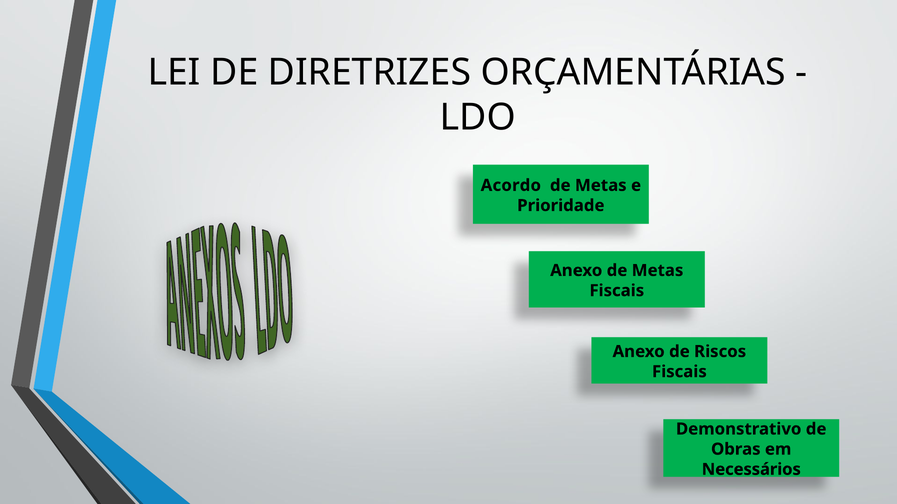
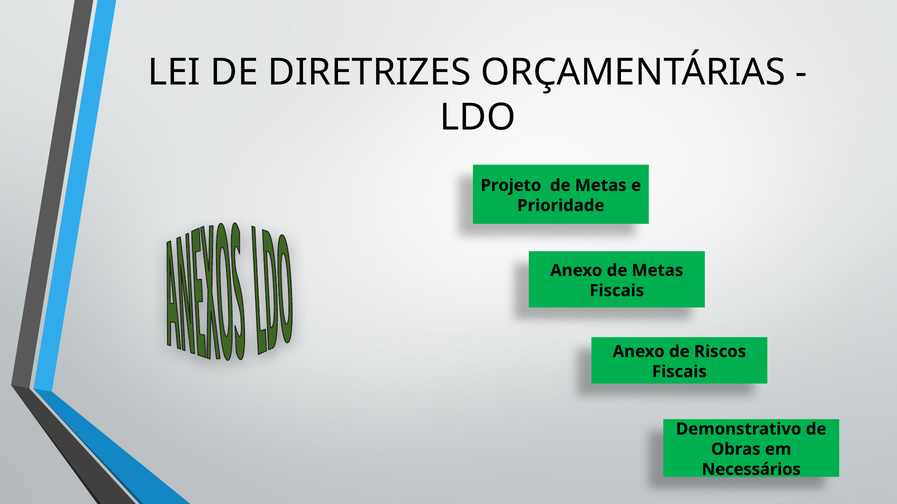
Acordo: Acordo -> Projeto (511, 186)
